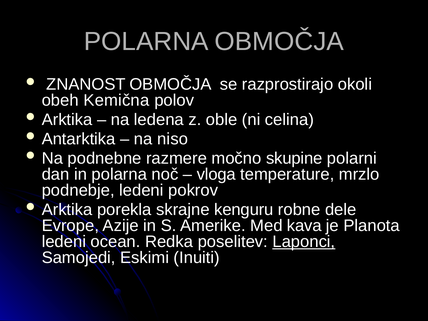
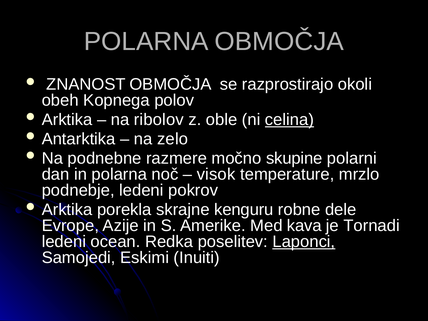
Kemična: Kemična -> Kopnega (117, 100)
ledena: ledena -> ribolov (159, 120)
celina underline: none -> present (289, 120)
niso: niso -> zelo (173, 139)
vloga: vloga -> visok (216, 174)
Planota: Planota -> Tornadi (372, 226)
